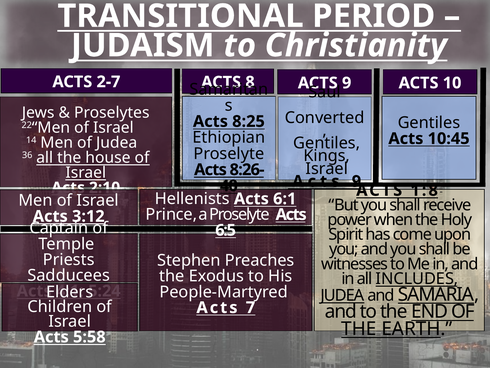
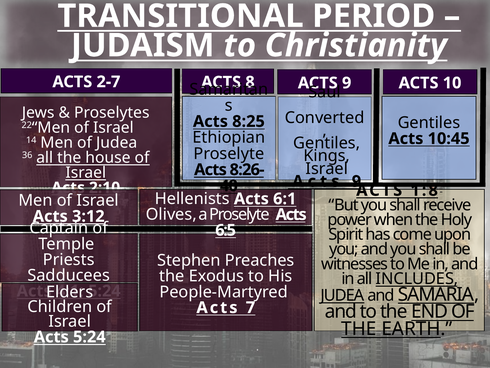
Prince: Prince -> Olives (171, 214)
Acts 5:58: 5:58 -> 5:24 (89, 337)
